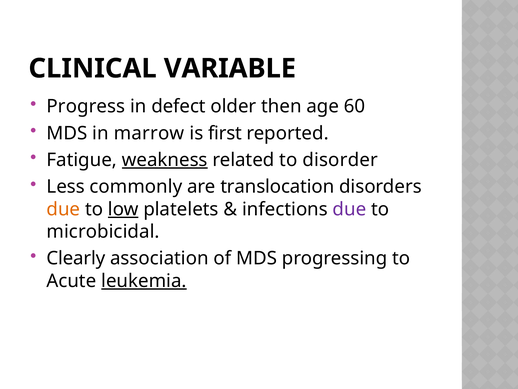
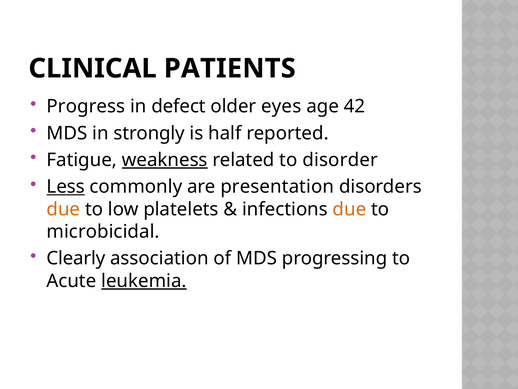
VARIABLE: VARIABLE -> PATIENTS (230, 68)
then: then -> eyes (281, 106)
60: 60 -> 42 (355, 106)
marrow: marrow -> strongly (149, 133)
first: first -> half (225, 133)
Less underline: none -> present (66, 187)
translocation: translocation -> presentation (277, 187)
low underline: present -> none (123, 209)
due colour: purple -> orange (349, 209)
